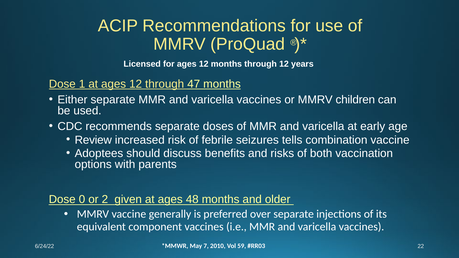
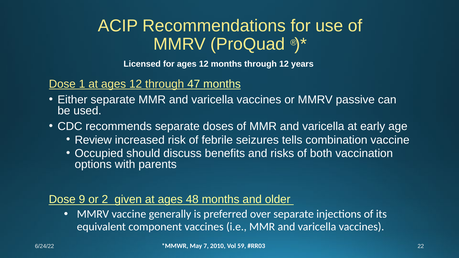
children: children -> passive (355, 100)
Adoptees: Adoptees -> Occupied (99, 153)
0: 0 -> 9 (82, 200)
